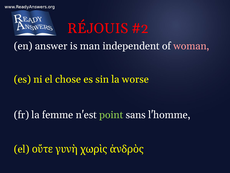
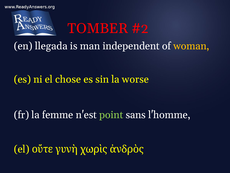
RÉJOUIS: RÉJOUIS -> TOMBER (98, 28)
answer: answer -> llegada (51, 46)
woman colour: pink -> yellow (191, 46)
